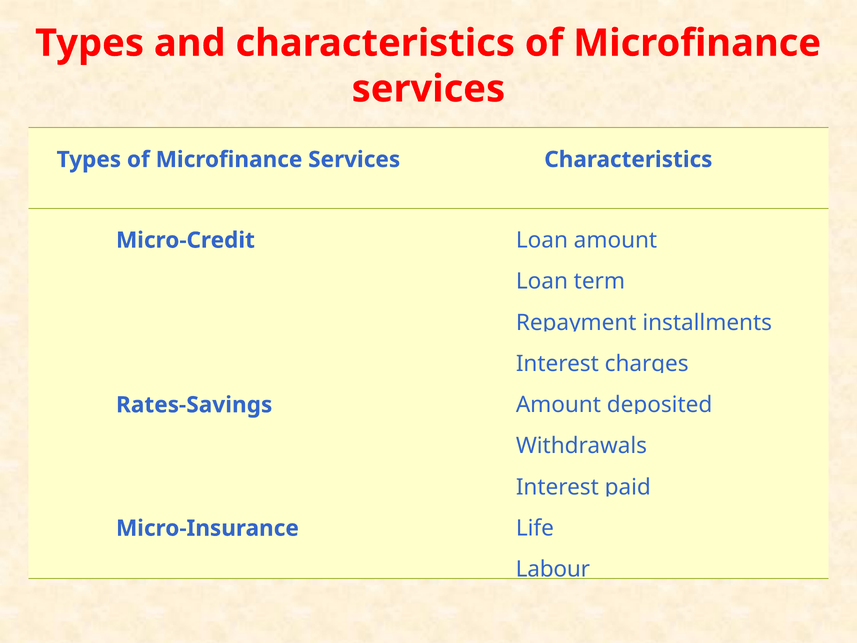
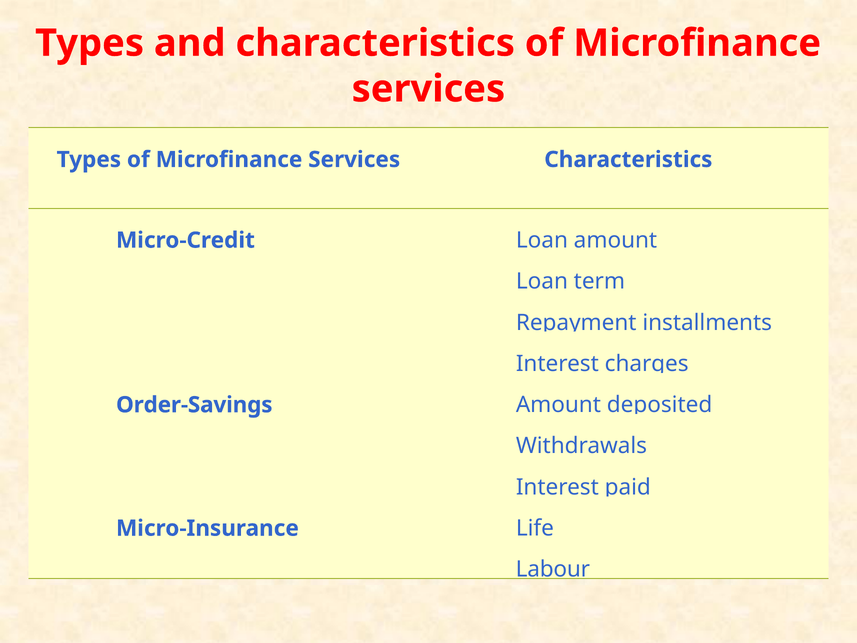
Rates-Savings: Rates-Savings -> Order-Savings (194, 405)
